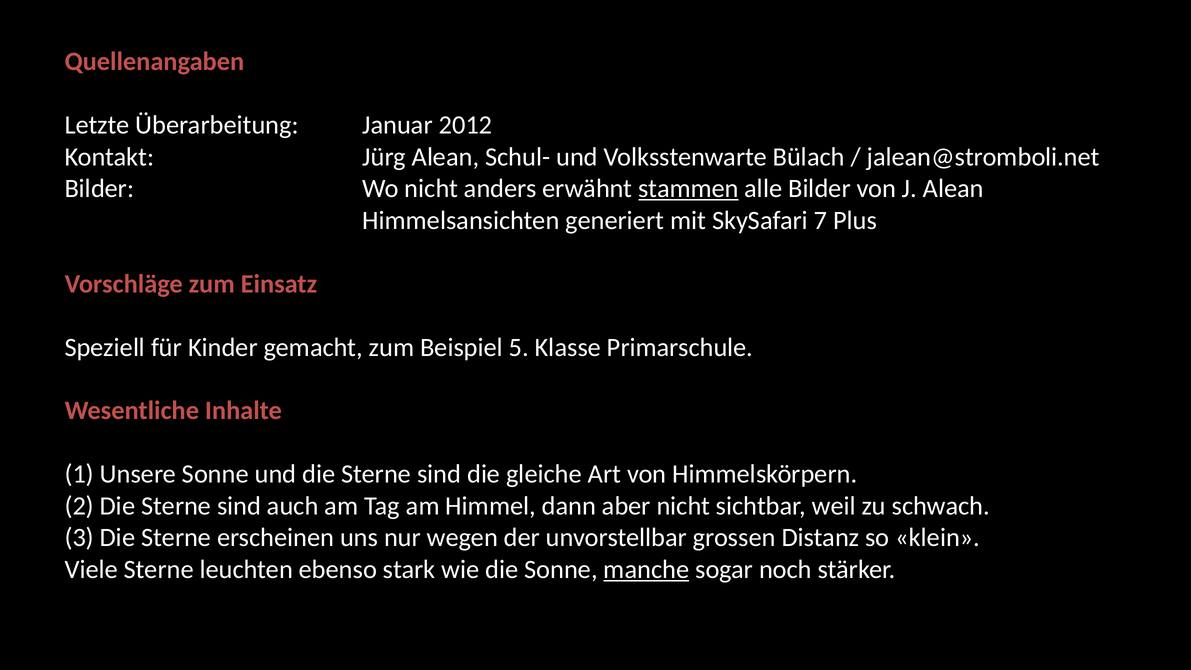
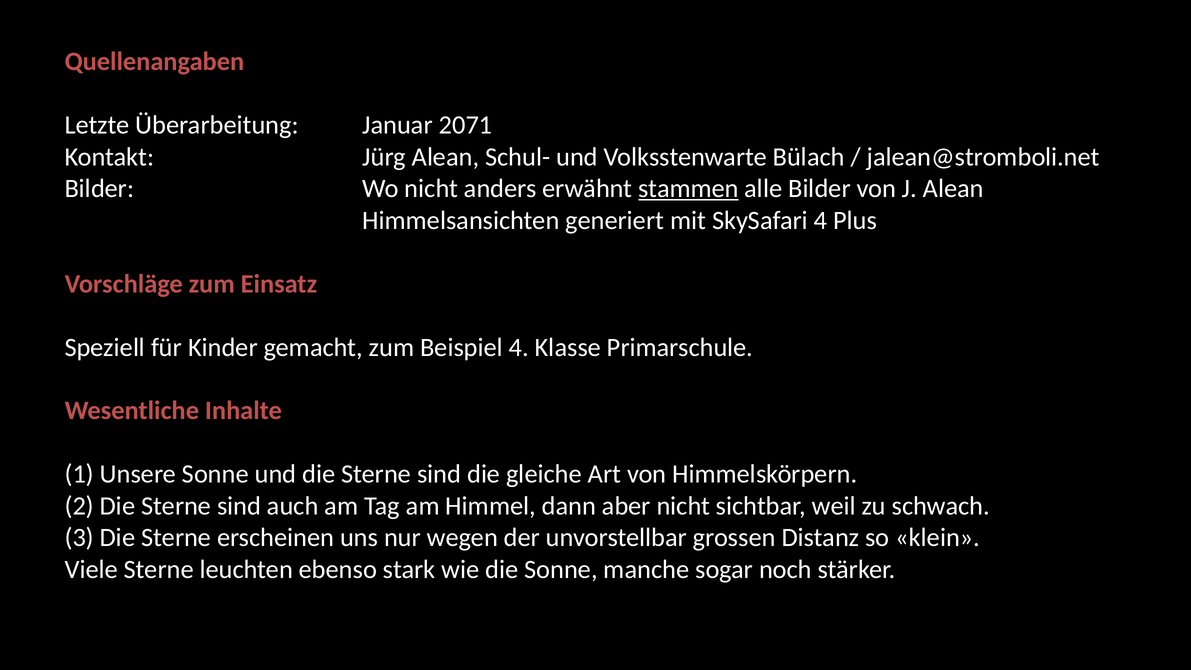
2012: 2012 -> 2071 (466, 125)
SkySafari 7: 7 -> 4 (821, 220)
Beispiel 5: 5 -> 4 (519, 347)
manche underline: present -> none (646, 569)
